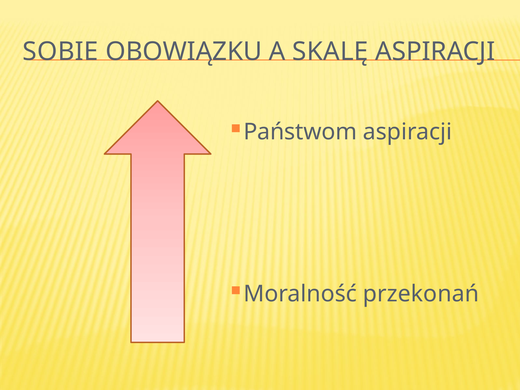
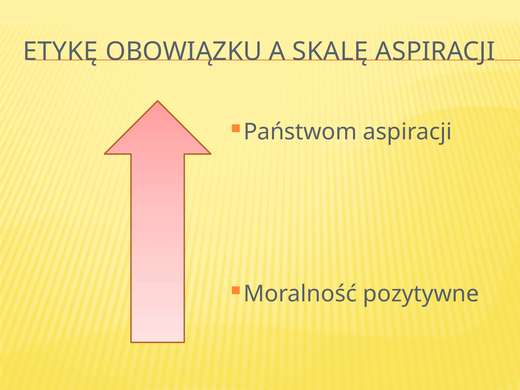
SOBIE: SOBIE -> ETYKĘ (60, 52)
przekonań: przekonań -> pozytywne (421, 294)
